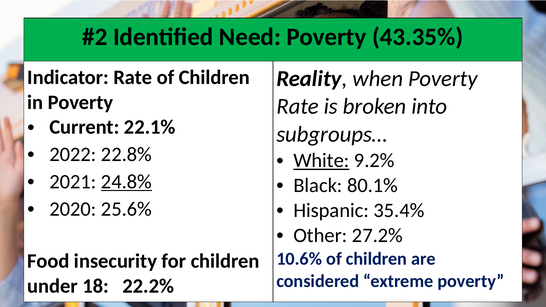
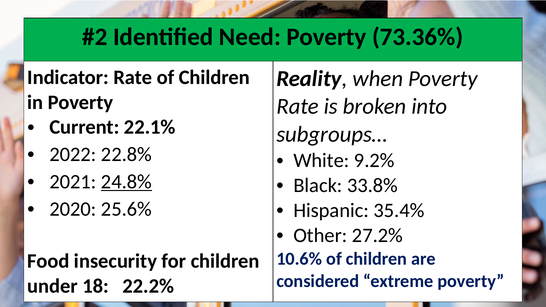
43.35%: 43.35% -> 73.36% (418, 37)
White underline: present -> none (321, 161)
80.1%: 80.1% -> 33.8% (373, 186)
